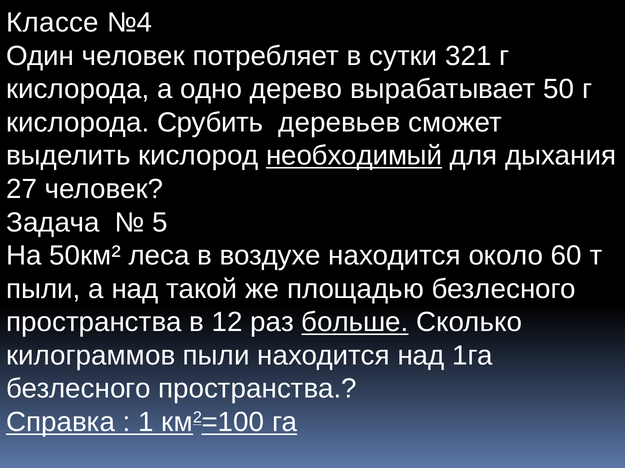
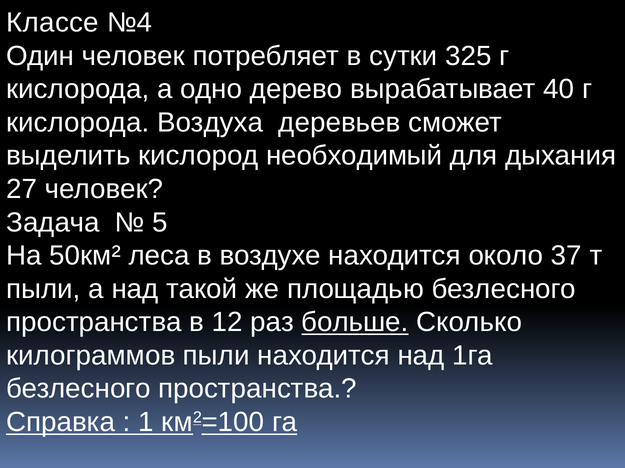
321: 321 -> 325 (468, 56)
50: 50 -> 40 (559, 89)
Срубить: Срубить -> Воздуха (210, 123)
необходимый underline: present -> none (354, 156)
60: 60 -> 37 (566, 256)
